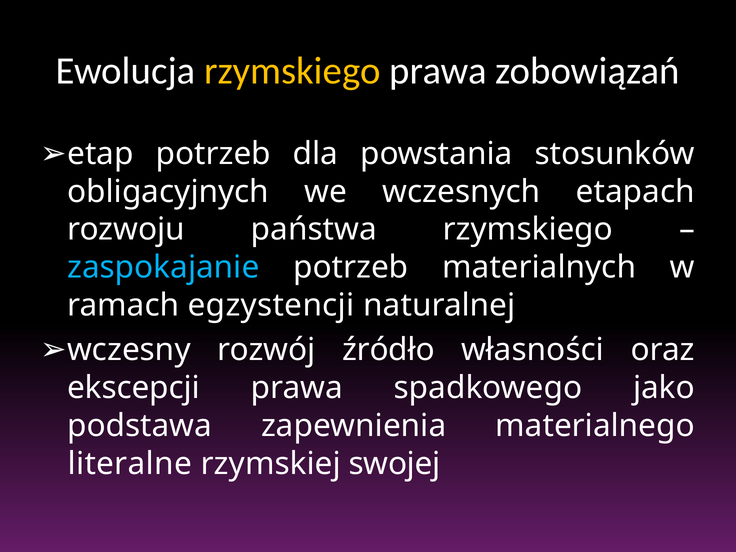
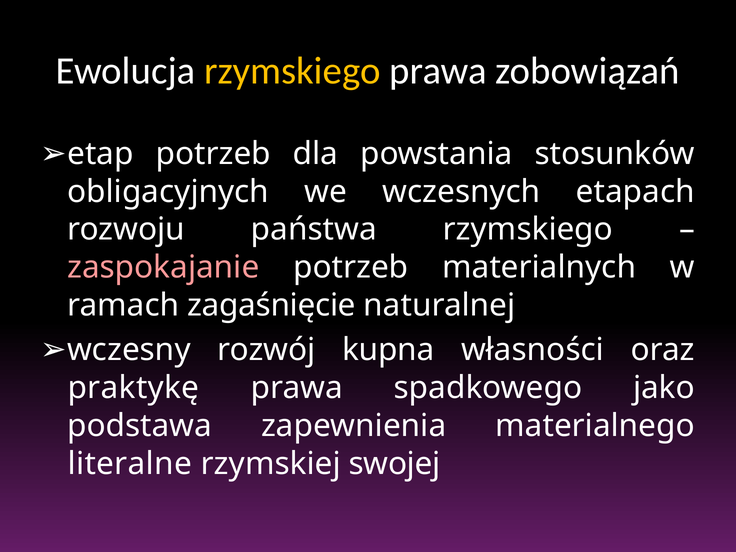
zaspokajanie colour: light blue -> pink (163, 267)
egzystencji: egzystencji -> zagaśnięcie (271, 305)
źródło: źródło -> kupna (388, 350)
ekscepcji: ekscepcji -> praktykę (133, 388)
